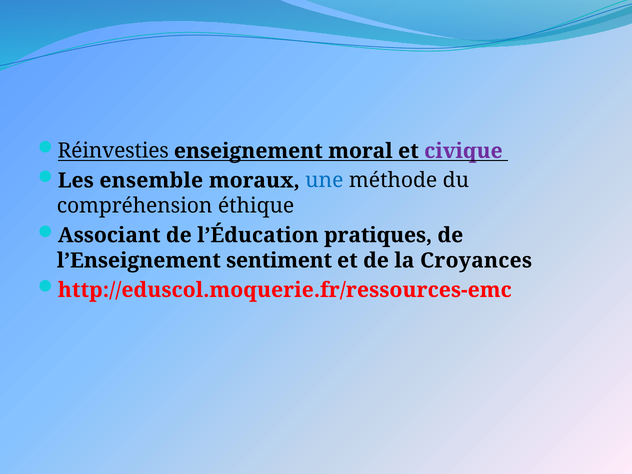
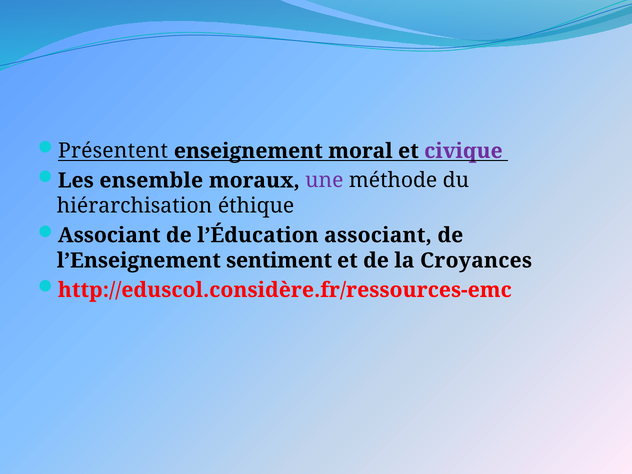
Réinvesties: Réinvesties -> Présentent (113, 151)
une colour: blue -> purple (324, 180)
compréhension: compréhension -> hiérarchisation (135, 206)
l’Éducation pratiques: pratiques -> associant (378, 235)
http://eduscol.moquerie.fr/ressources-emc: http://eduscol.moquerie.fr/ressources-emc -> http://eduscol.considère.fr/ressources-emc (285, 290)
